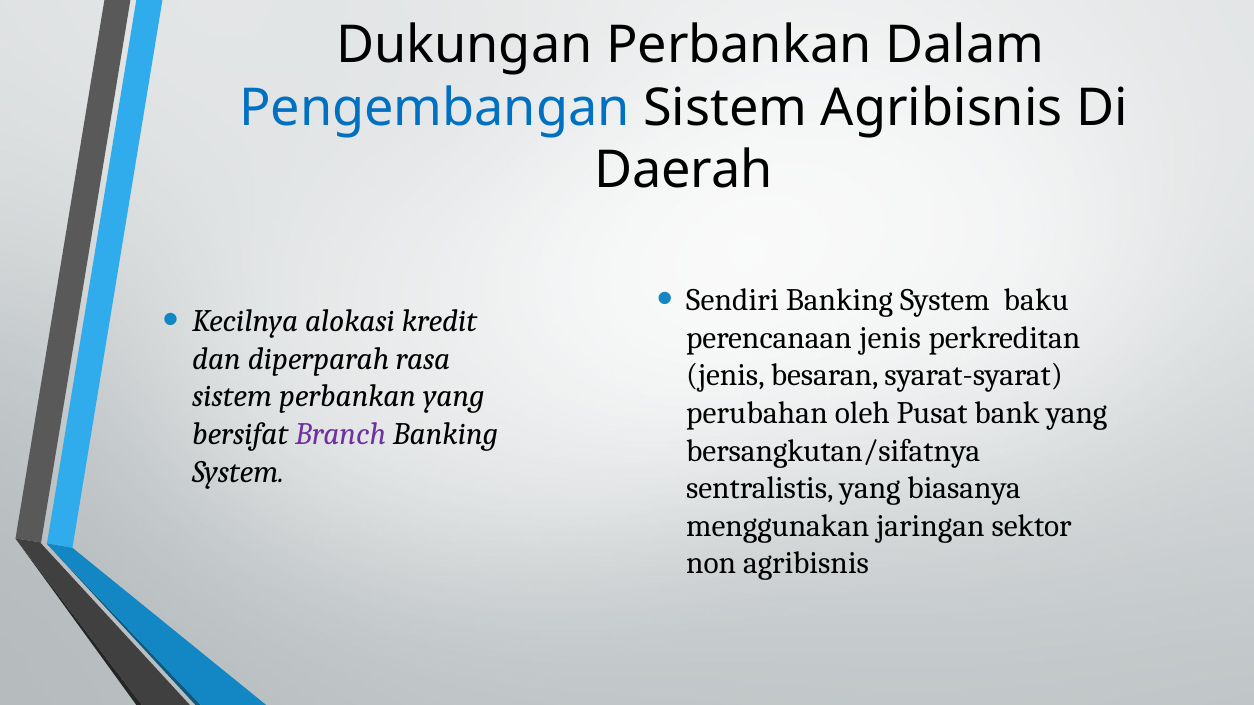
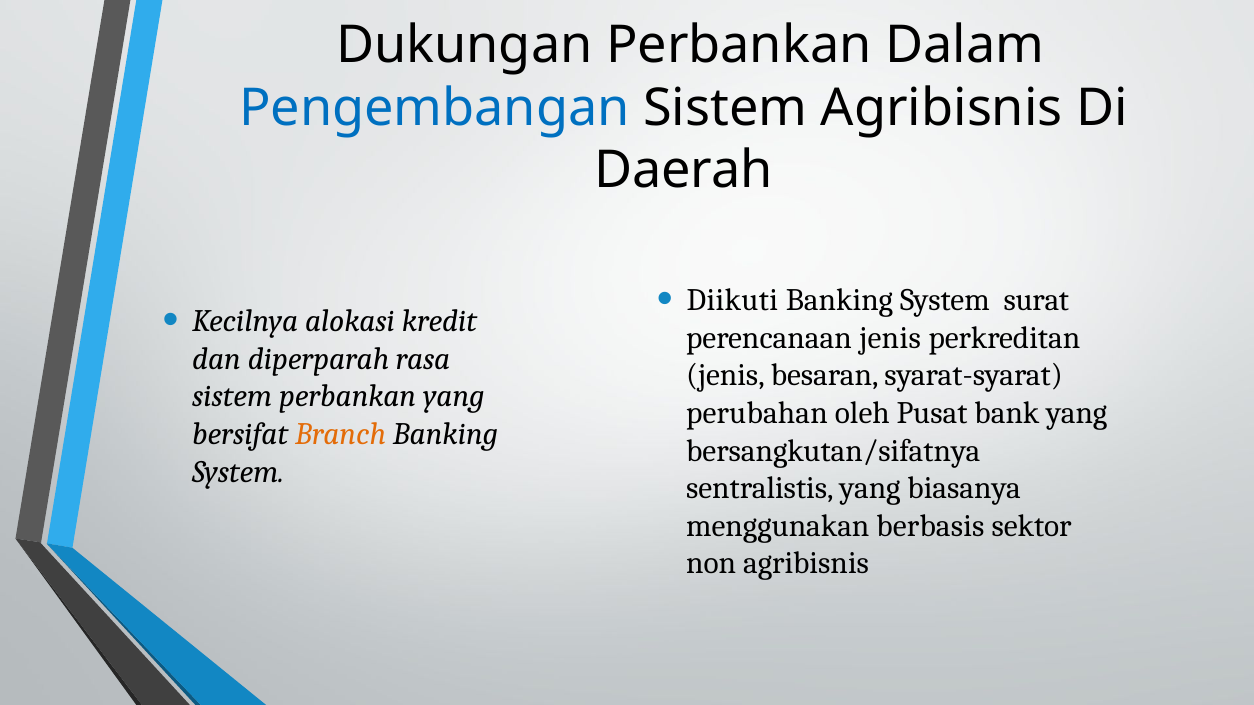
Sendiri: Sendiri -> Diikuti (732, 300)
baku: baku -> surat (1036, 300)
Branch colour: purple -> orange (341, 434)
jaringan: jaringan -> berbasis (930, 526)
